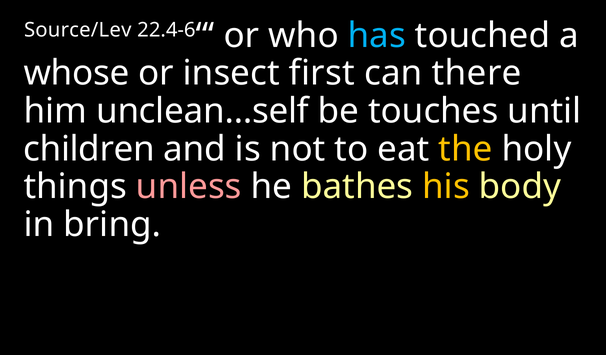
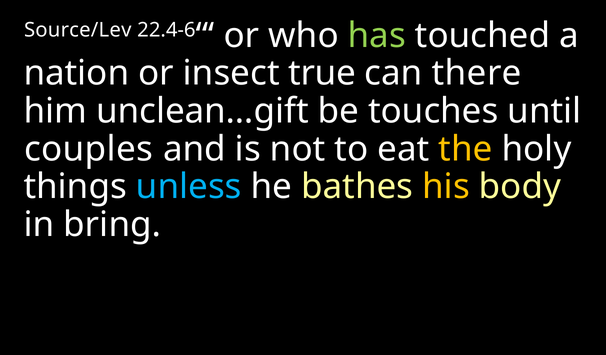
has colour: light blue -> light green (377, 35)
whose: whose -> nation (76, 73)
first: first -> true (322, 73)
unclean…self: unclean…self -> unclean…gift (202, 111)
children: children -> couples (89, 149)
unless colour: pink -> light blue (189, 187)
